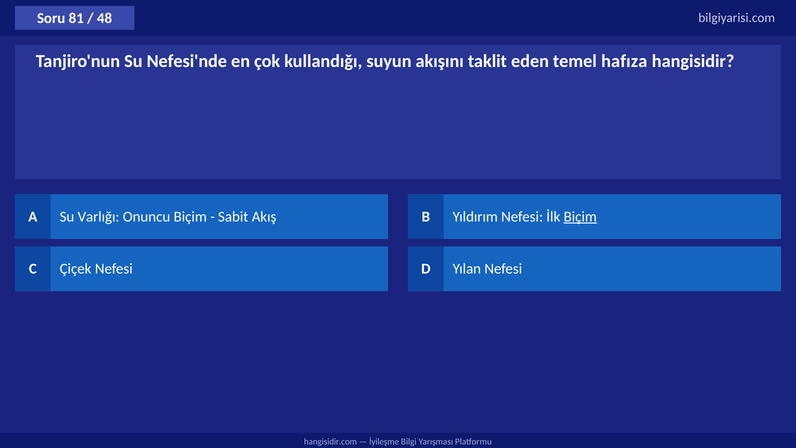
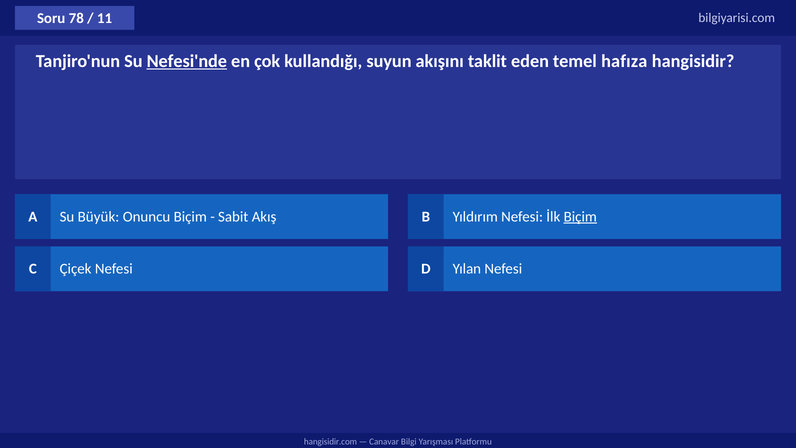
81: 81 -> 78 (76, 18)
48: 48 -> 11 (105, 18)
Nefesi'nde underline: none -> present (187, 61)
Varlığı: Varlığı -> Büyük (99, 217)
İyileşme: İyileşme -> Canavar (384, 442)
